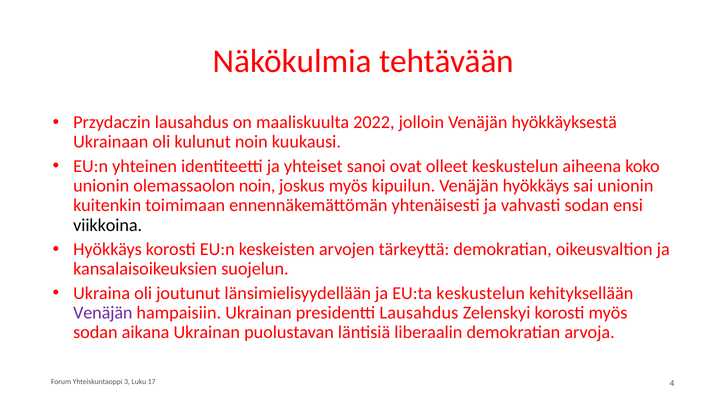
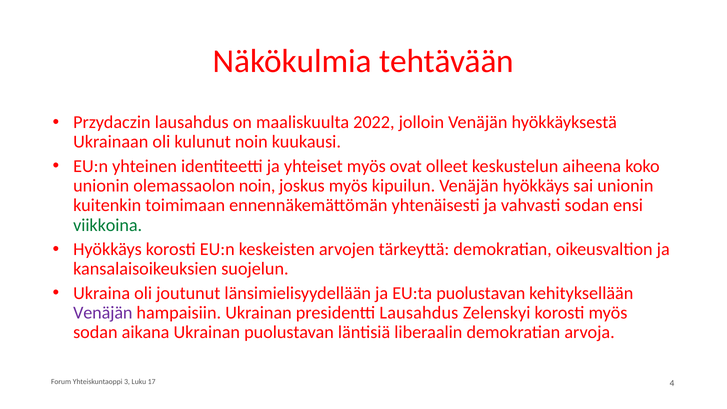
yhteiset sanoi: sanoi -> myös (366, 166)
viikkoina colour: black -> green (108, 225)
EU:ta keskustelun: keskustelun -> puolustavan (481, 293)
